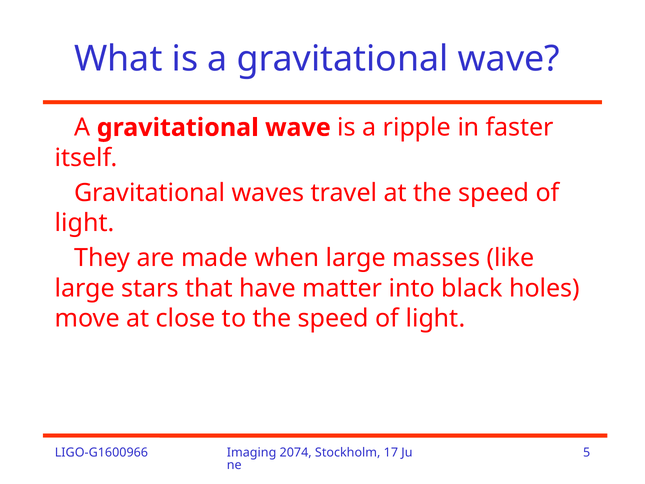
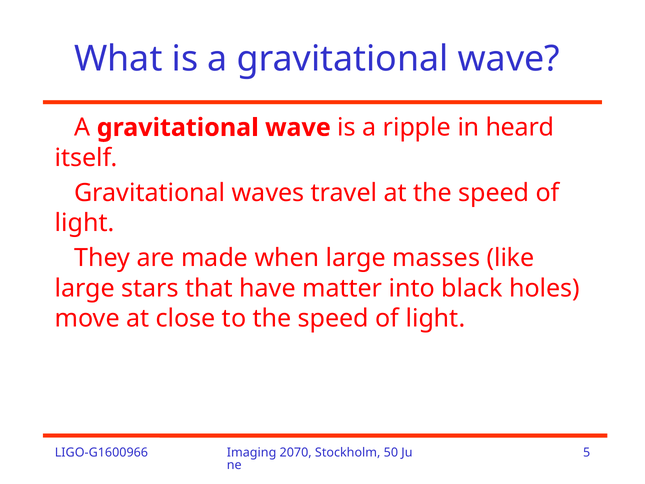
faster: faster -> heard (520, 128)
2074: 2074 -> 2070 (296, 452)
17: 17 -> 50 (391, 452)
